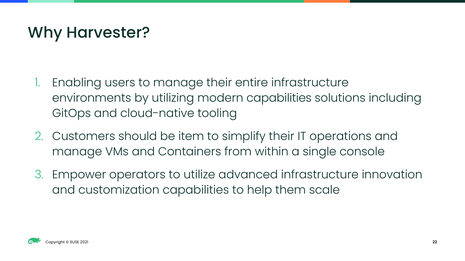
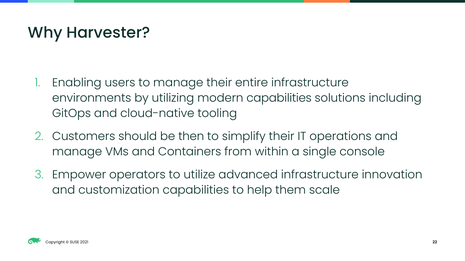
item: item -> then (191, 137)
